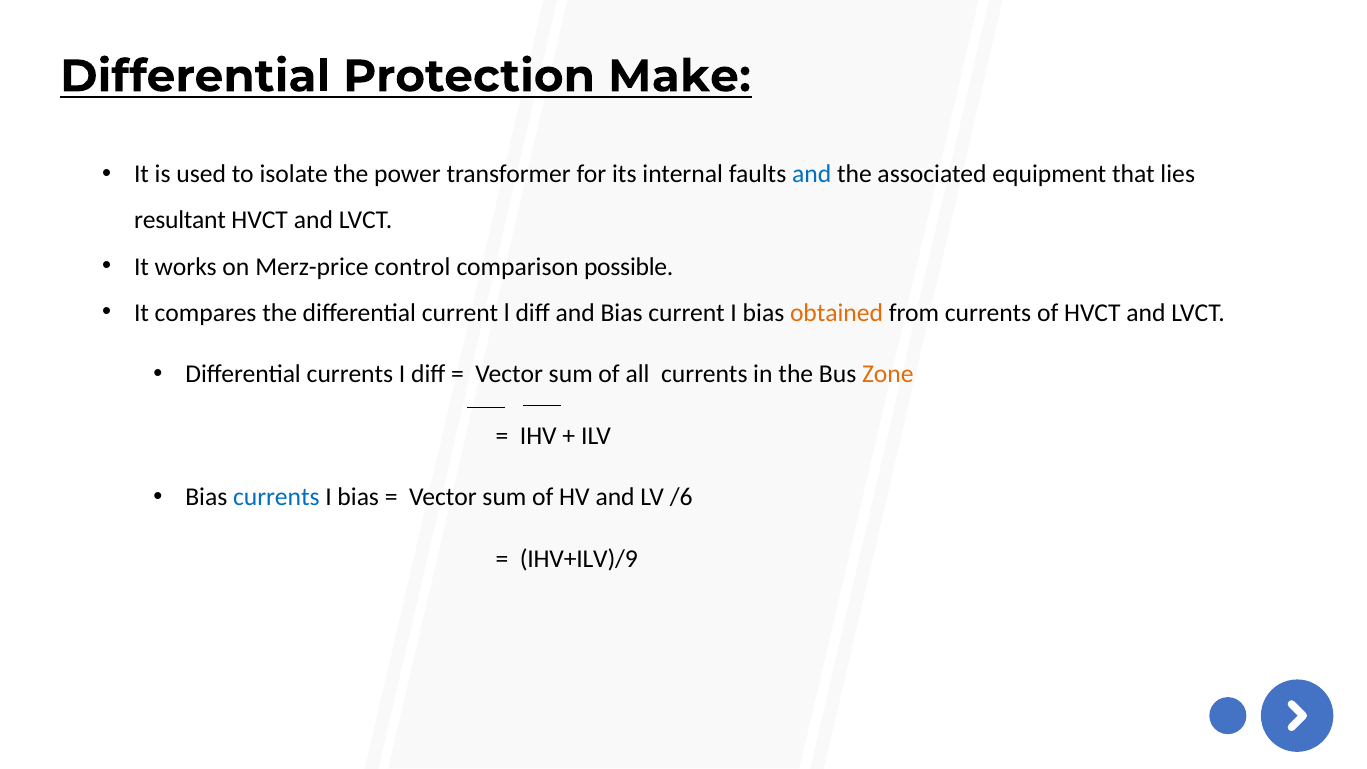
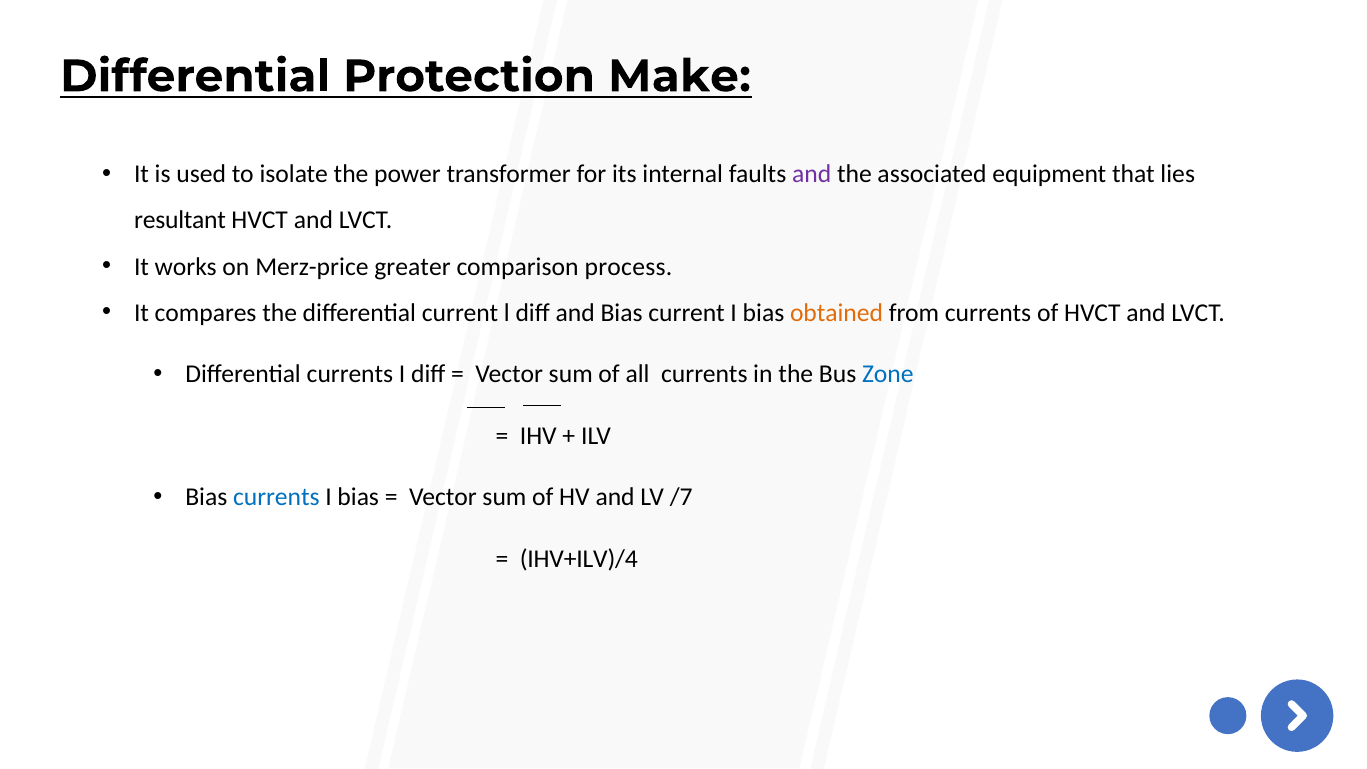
and colour: blue -> purple (812, 174)
control: control -> greater (413, 267)
possible: possible -> process (628, 267)
Zone colour: orange -> blue (888, 374)
/6: /6 -> /7 (681, 497)
IHV+ILV)/9: IHV+ILV)/9 -> IHV+ILV)/4 (579, 559)
